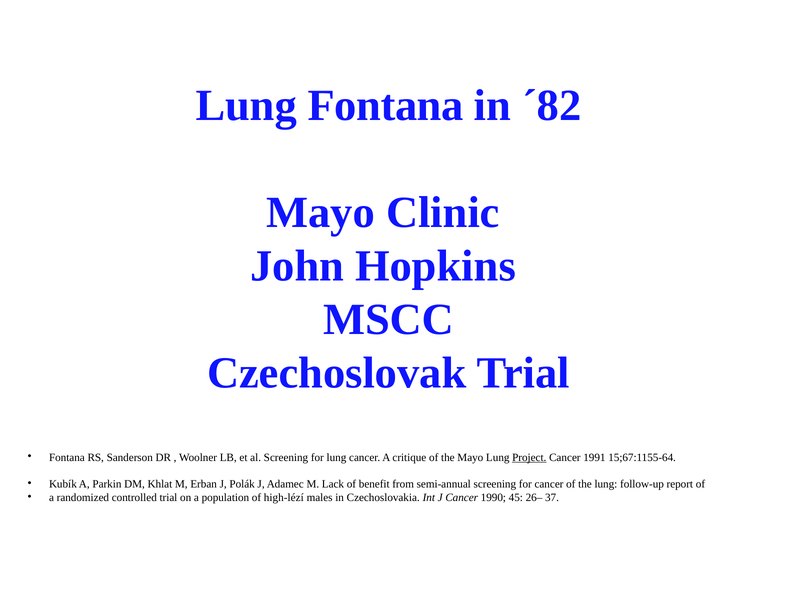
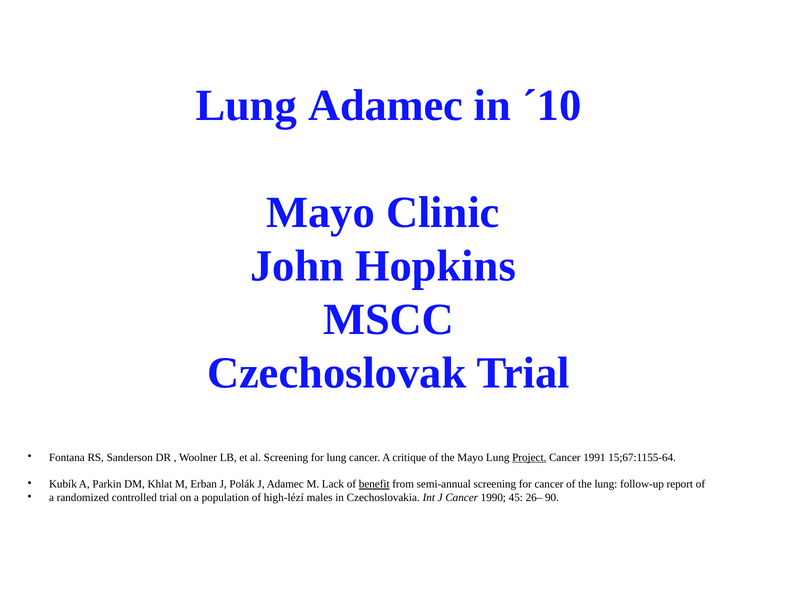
Lung Fontana: Fontana -> Adamec (385, 105)
´82: ´82 -> ´10 (552, 105)
benefit underline: none -> present (374, 484)
37: 37 -> 90 (552, 497)
